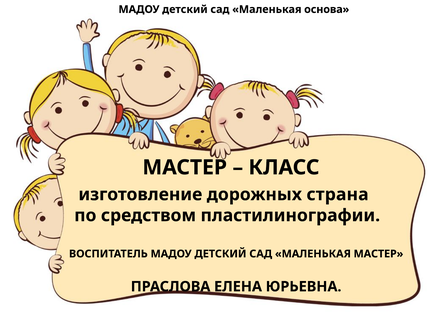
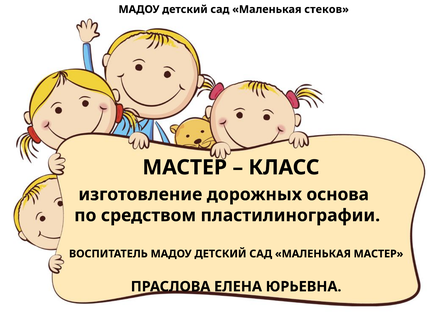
основа: основа -> стеков (327, 9)
страна: страна -> основа (338, 194)
